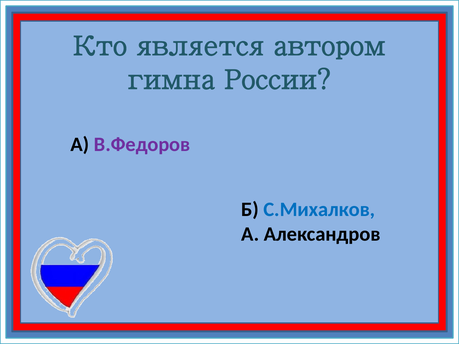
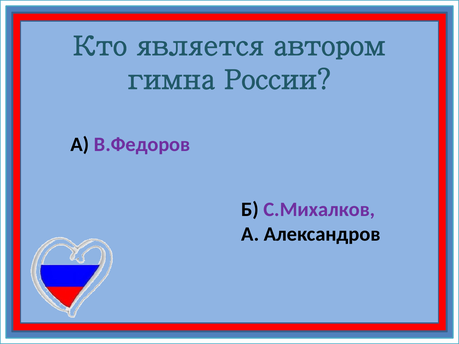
С.Михалков colour: blue -> purple (319, 210)
